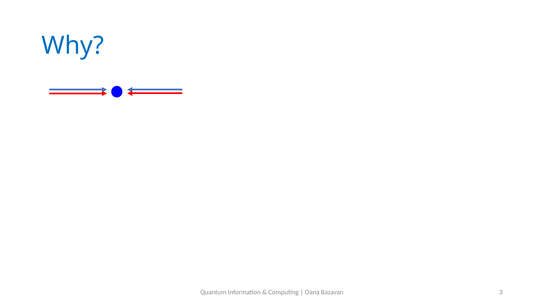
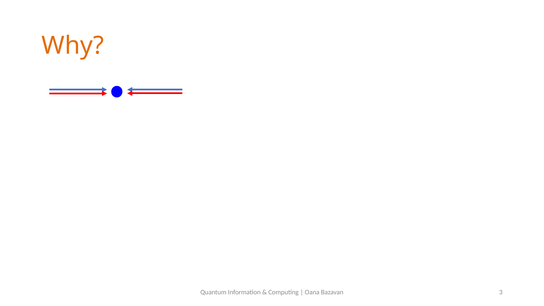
Why colour: blue -> orange (73, 46)
